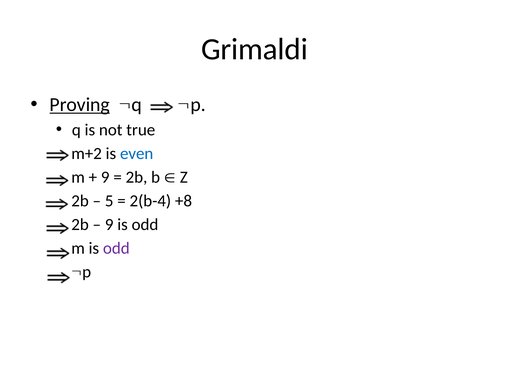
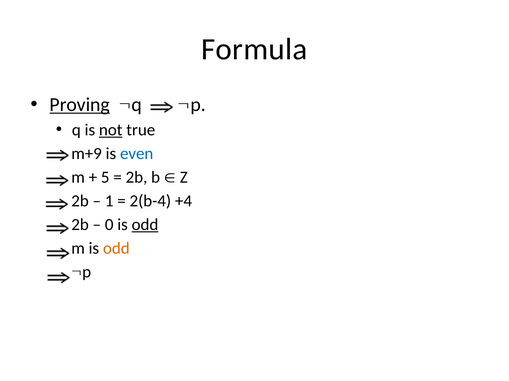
Grimaldi: Grimaldi -> Formula (254, 49)
not underline: none -> present (111, 130)
m+2: m+2 -> m+9 (87, 154)
9: 9 -> 5 (105, 178)
5: 5 -> 1 (109, 201)
+8: +8 -> +4 (183, 201)
9: 9 -> 0 (109, 225)
odd underline: none -> present (145, 225)
odd colour: purple -> orange (116, 249)
